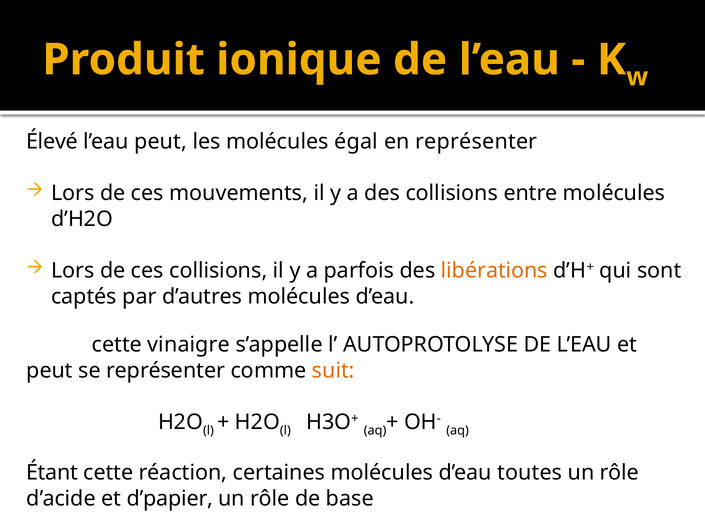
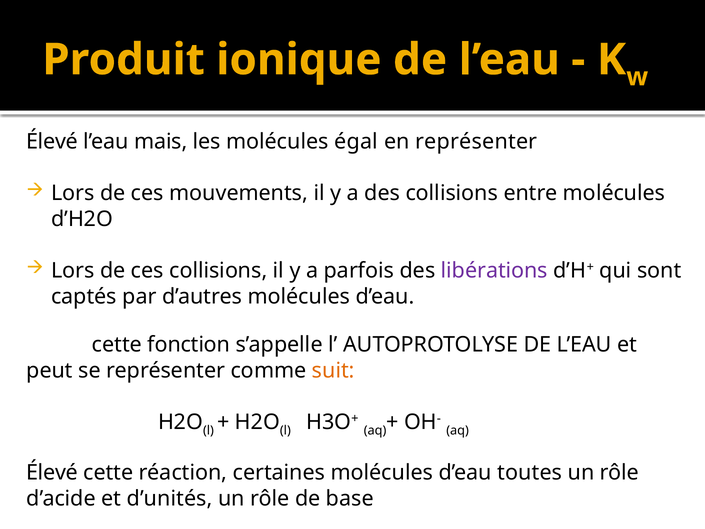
l’eau peut: peut -> mais (161, 141)
libérations colour: orange -> purple (494, 271)
vinaigre: vinaigre -> fonction (189, 345)
Étant: Étant -> Élevé (52, 472)
d’papier: d’papier -> d’unités (170, 498)
